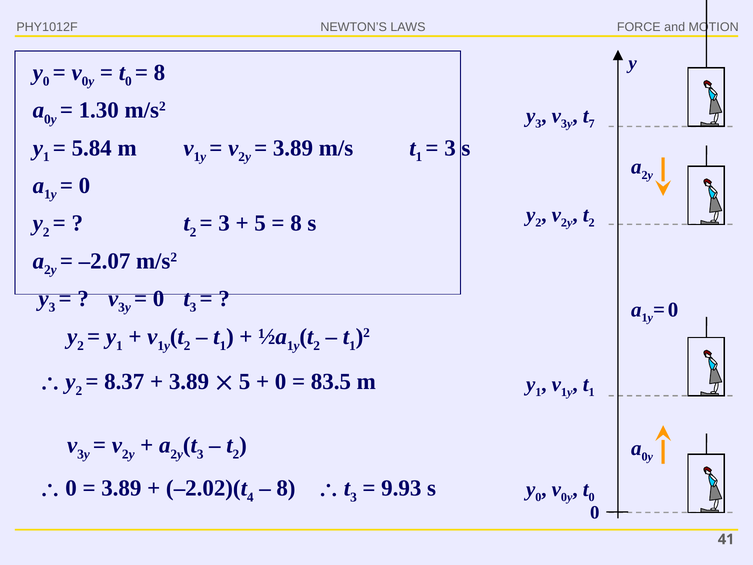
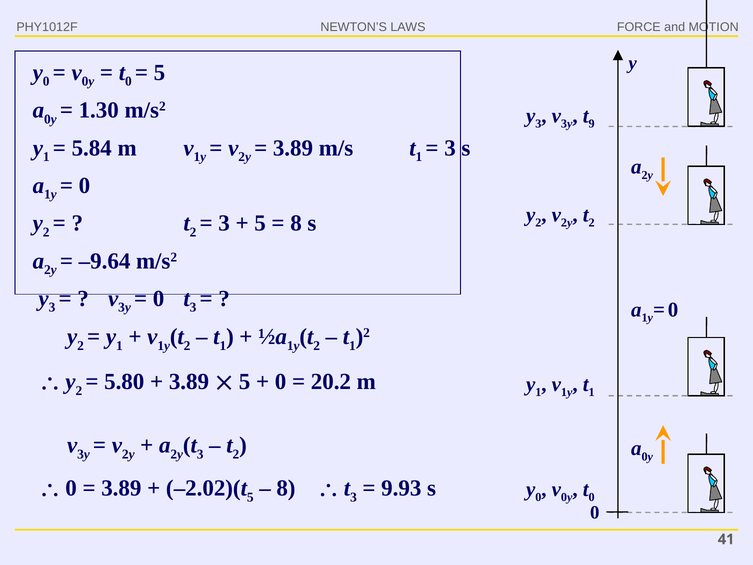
8: 8 -> 5 (159, 73)
7: 7 -> 9 (592, 124)
–2.07: –2.07 -> –9.64 (105, 261)
8.37: 8.37 -> 5.80 (124, 382)
83.5: 83.5 -> 20.2 (331, 382)
4: 4 -> 5 (250, 497)
